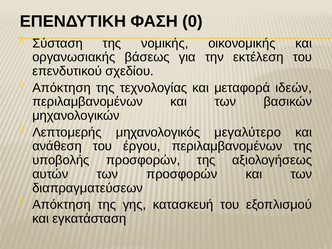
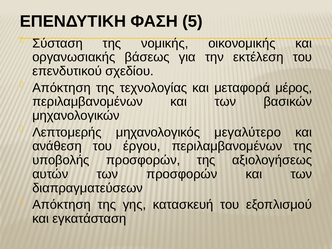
0: 0 -> 5 (193, 21)
ιδεών: ιδεών -> μέρος (294, 88)
